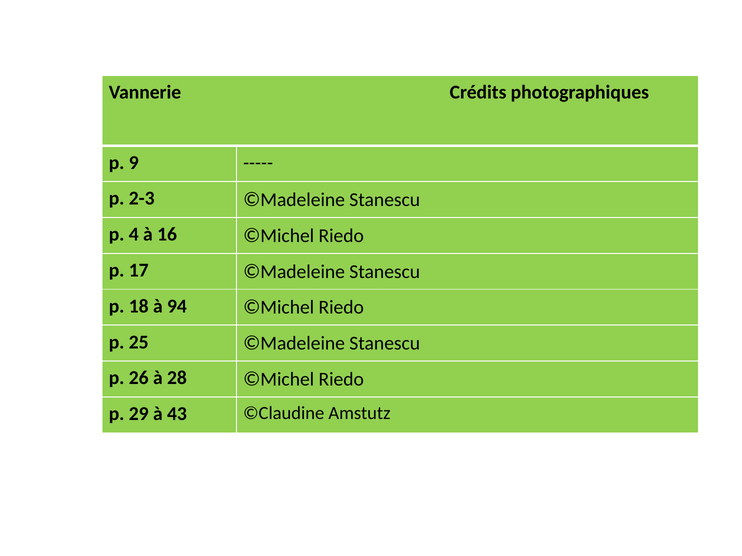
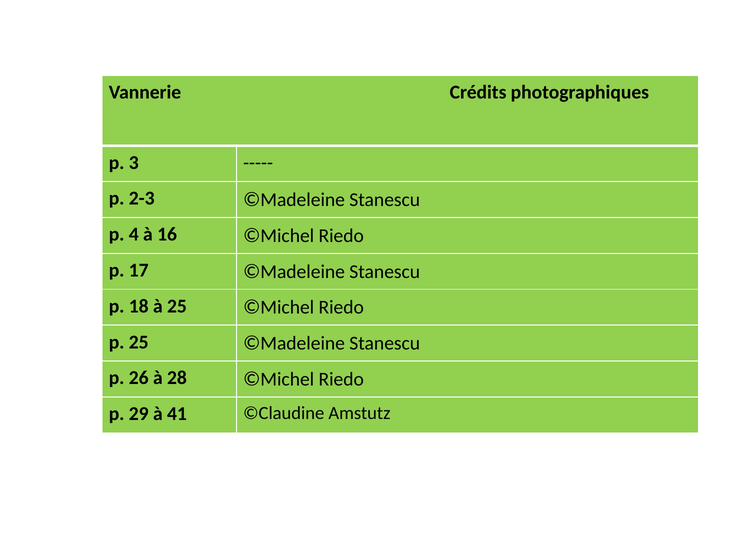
9: 9 -> 3 (134, 163)
à 94: 94 -> 25 (177, 306)
43: 43 -> 41 (177, 414)
